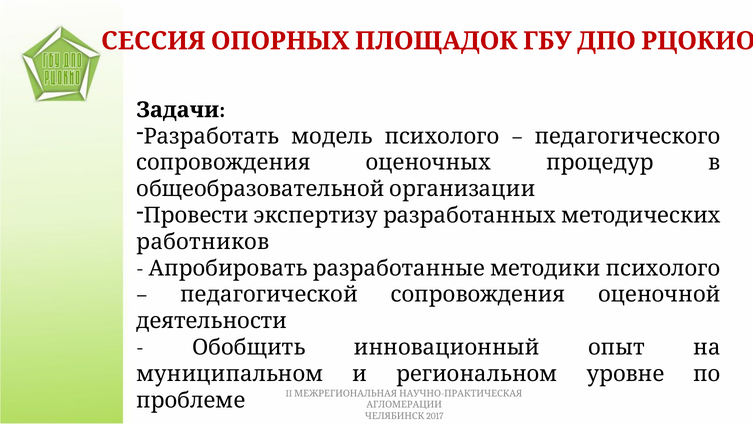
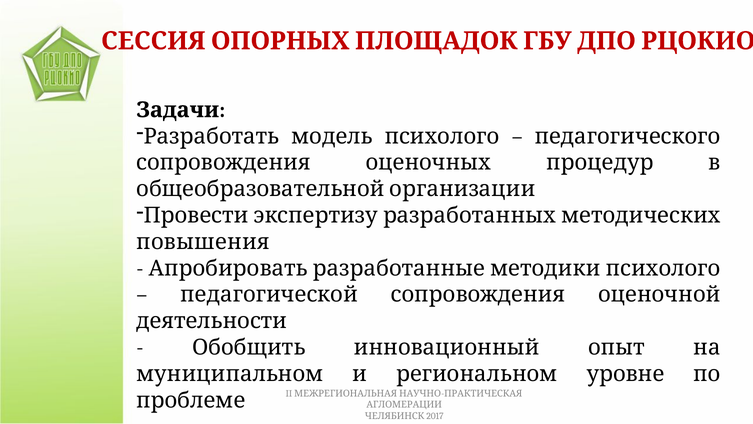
работников: работников -> повышения (203, 242)
